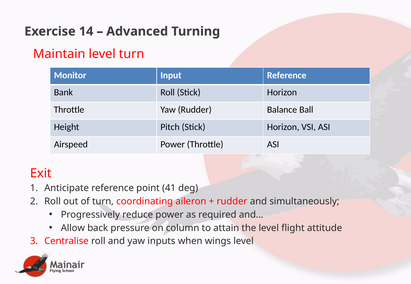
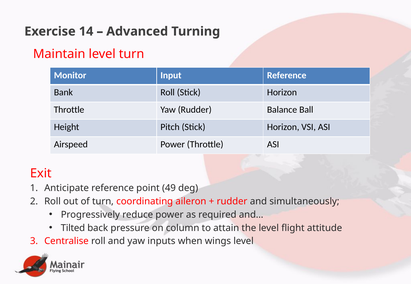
41: 41 -> 49 (169, 189)
Allow: Allow -> Tilted (73, 228)
